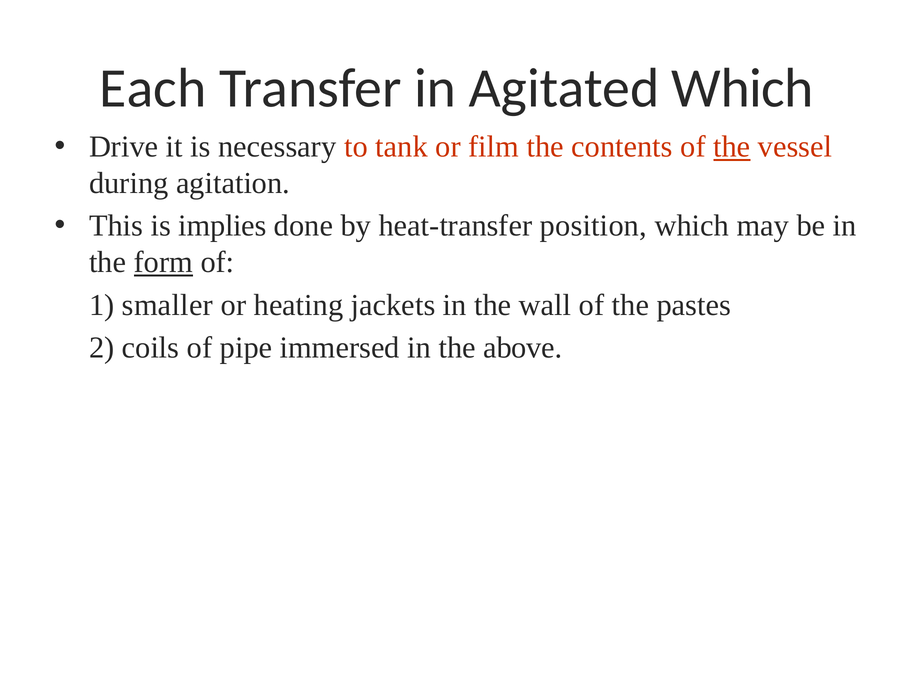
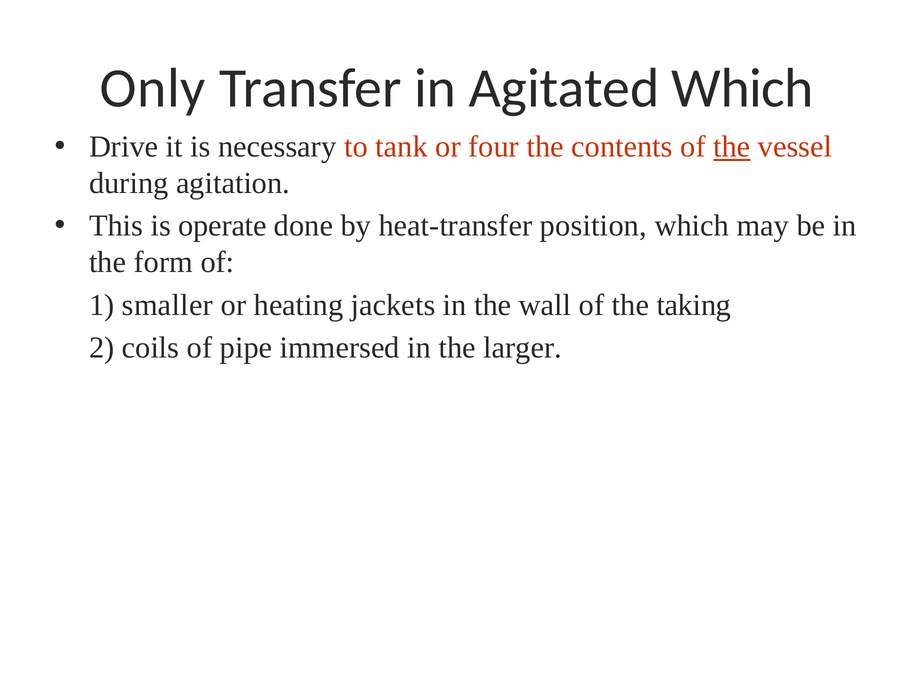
Each: Each -> Only (153, 88)
film: film -> four (494, 147)
implies: implies -> operate (222, 226)
form underline: present -> none (163, 262)
pastes: pastes -> taking (694, 305)
above: above -> larger (523, 348)
